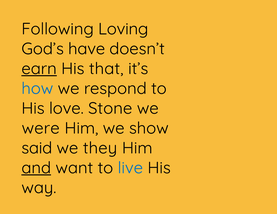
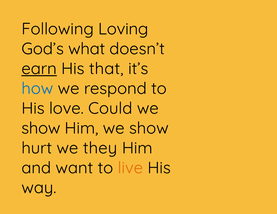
have: have -> what (87, 49)
Stone: Stone -> Could (110, 108)
were: were -> show (41, 128)
said: said -> hurt (37, 148)
and underline: present -> none (36, 168)
live colour: blue -> orange (130, 168)
